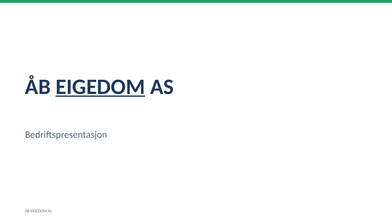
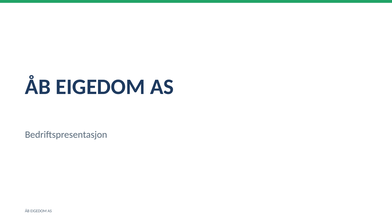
EIGEDOM underline: present -> none (100, 87)
